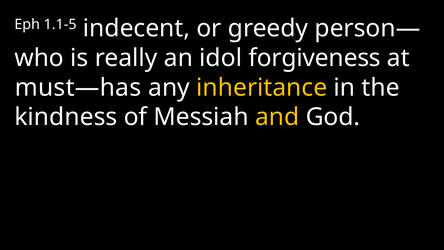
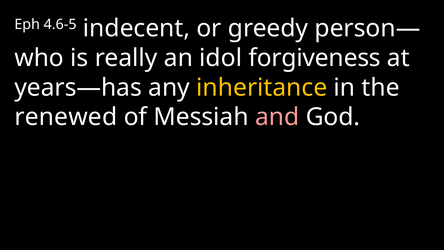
1.1-5: 1.1-5 -> 4.6-5 (60, 24)
must—has: must—has -> years—has (78, 87)
kindness: kindness -> renewed (66, 117)
and colour: yellow -> pink (277, 117)
